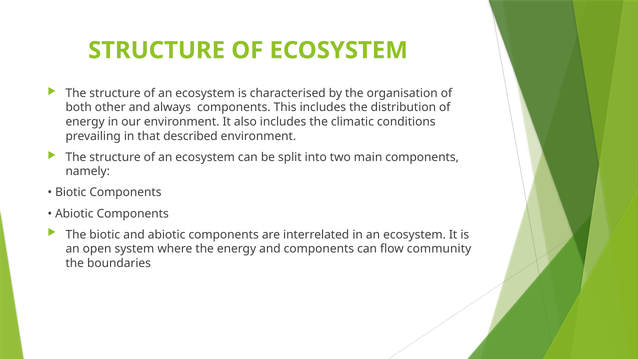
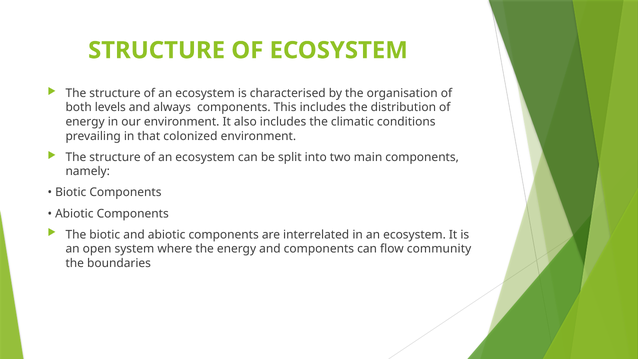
other: other -> levels (110, 107)
described: described -> colonized (190, 136)
